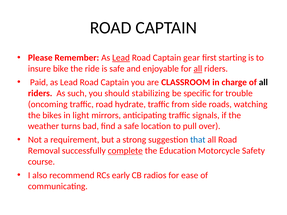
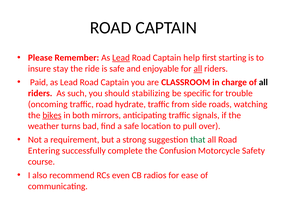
gear: gear -> help (192, 58)
bike: bike -> stay (61, 69)
bikes underline: none -> present (52, 115)
light: light -> both (81, 115)
that colour: blue -> green (198, 140)
Removal: Removal -> Entering (44, 151)
complete underline: present -> none (125, 151)
Education: Education -> Confusion (178, 151)
early: early -> even (121, 175)
